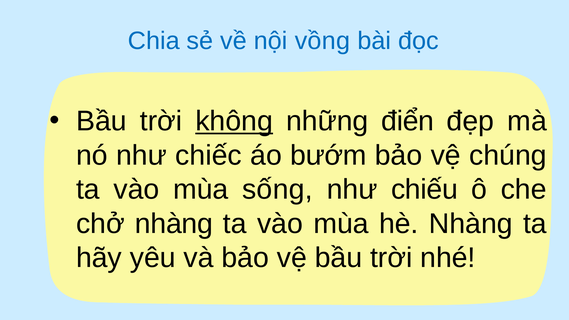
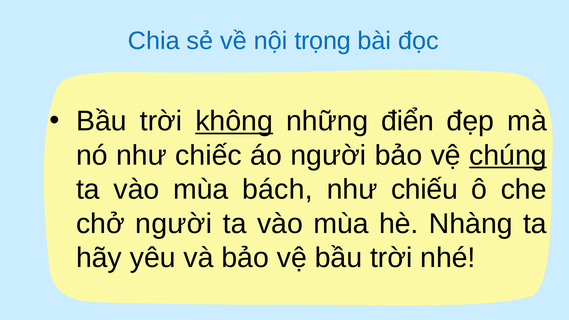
vồng: vồng -> trọng (323, 41)
áo bướm: bướm -> người (328, 155)
chúng underline: none -> present (508, 155)
sống: sống -> bách (277, 190)
chở nhàng: nhàng -> người (174, 224)
